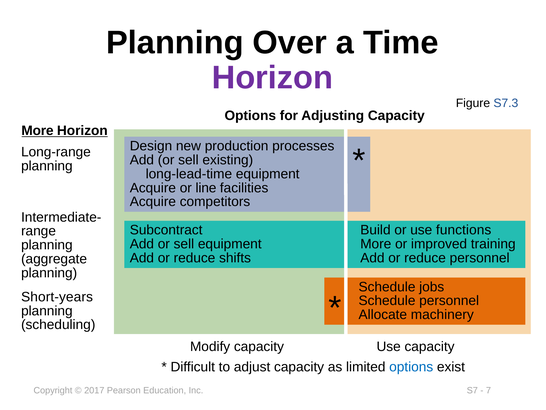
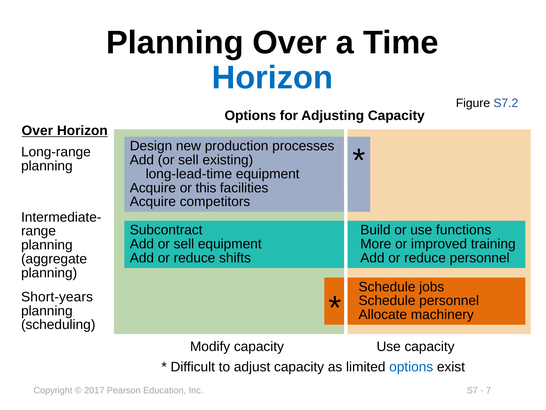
Horizon colour: purple -> blue (272, 78)
S7.3: S7.3 -> S7.2 (506, 103)
More: More -> Over (37, 130)
line: line -> this (206, 188)
